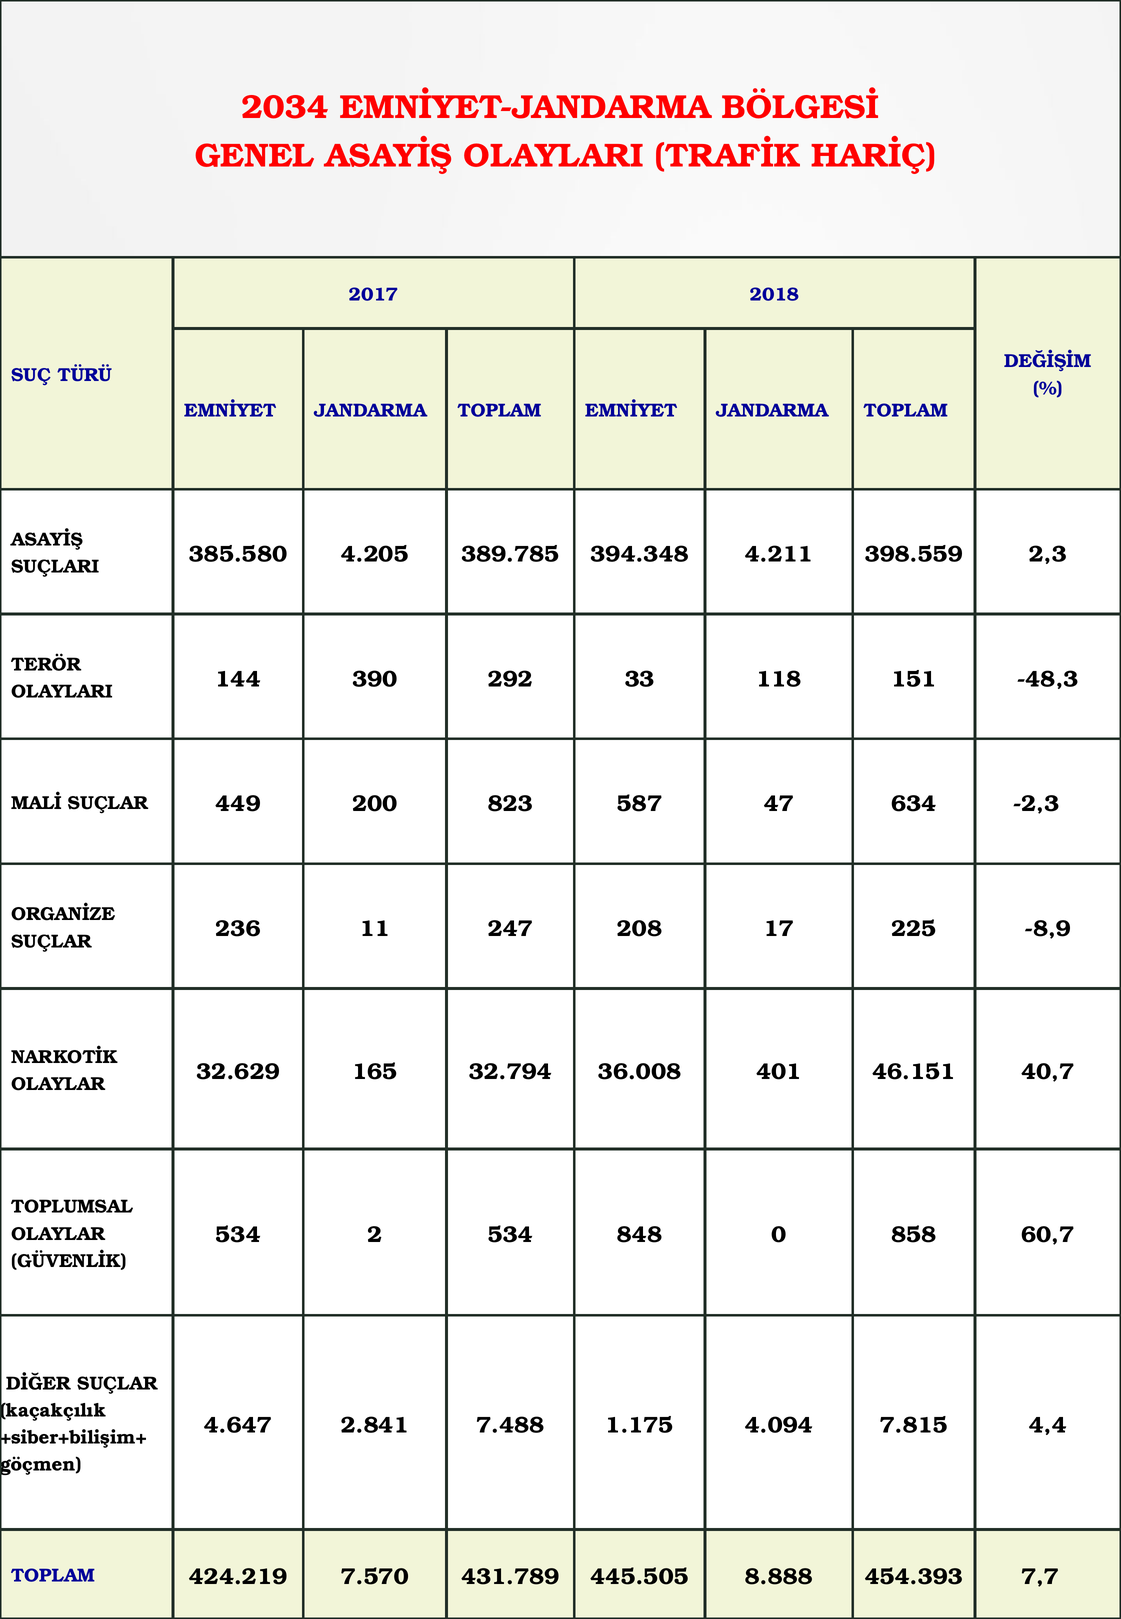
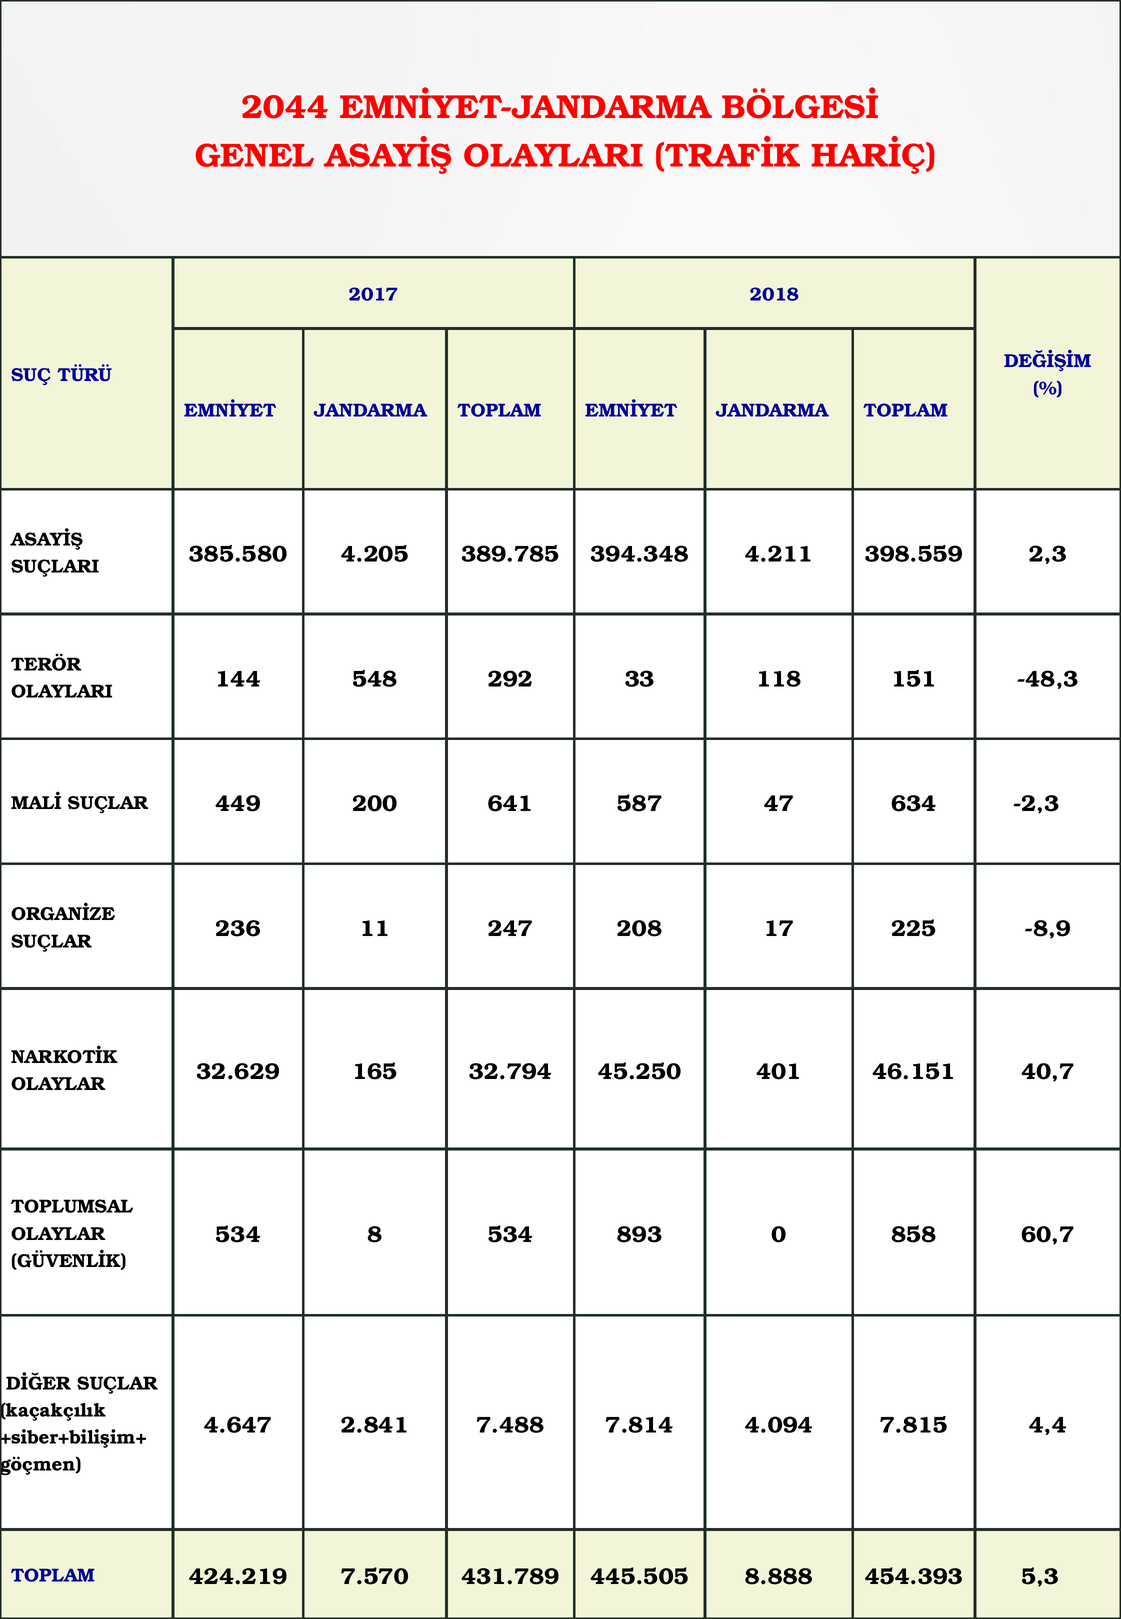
2034: 2034 -> 2044 (285, 107)
390: 390 -> 548 (375, 679)
823: 823 -> 641 (510, 804)
36.008: 36.008 -> 45.250 (640, 1072)
534 2: 2 -> 8 (375, 1235)
848: 848 -> 893 (640, 1235)
1.175: 1.175 -> 7.814 (640, 1425)
7,7: 7,7 -> 5,3 (1040, 1577)
